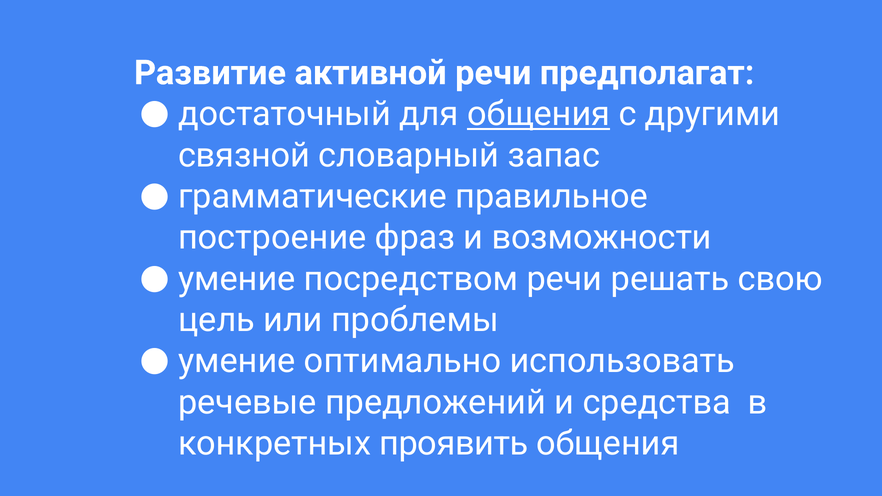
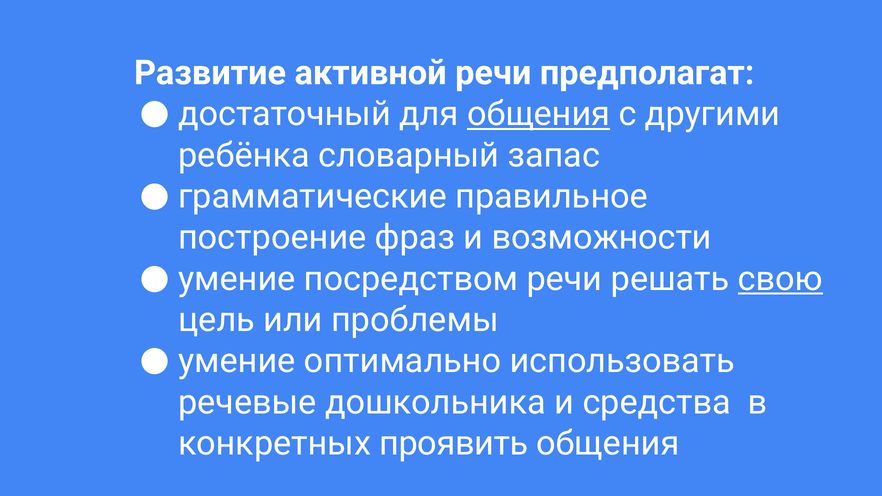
связной: связной -> ребёнка (244, 155)
свою underline: none -> present (780, 279)
предложений: предложений -> дошкольника (435, 402)
